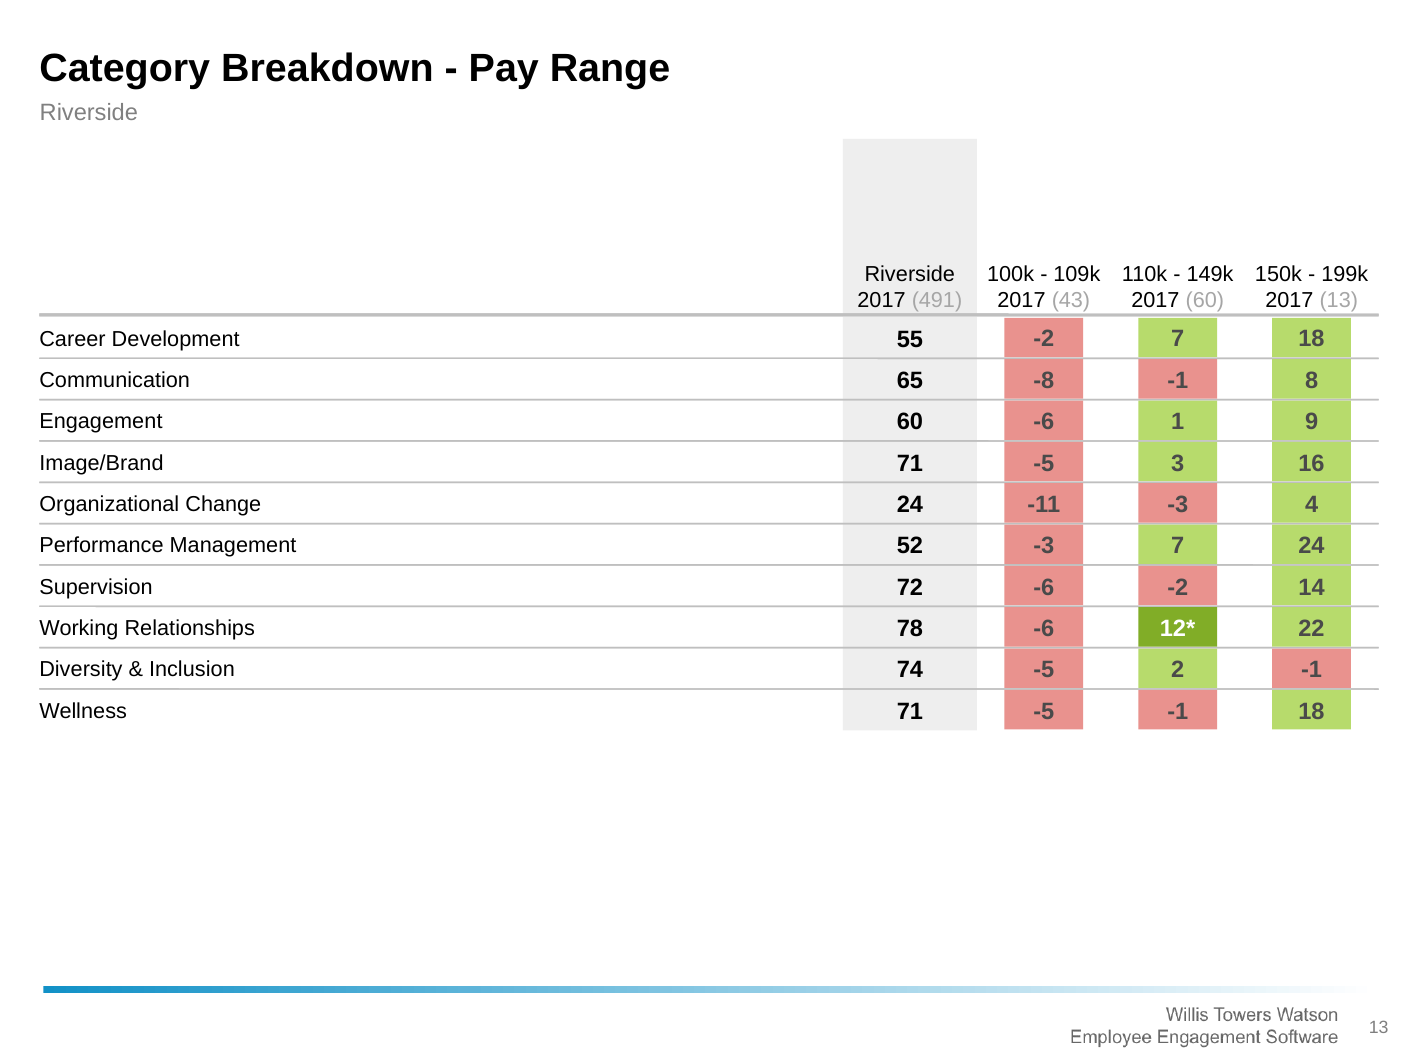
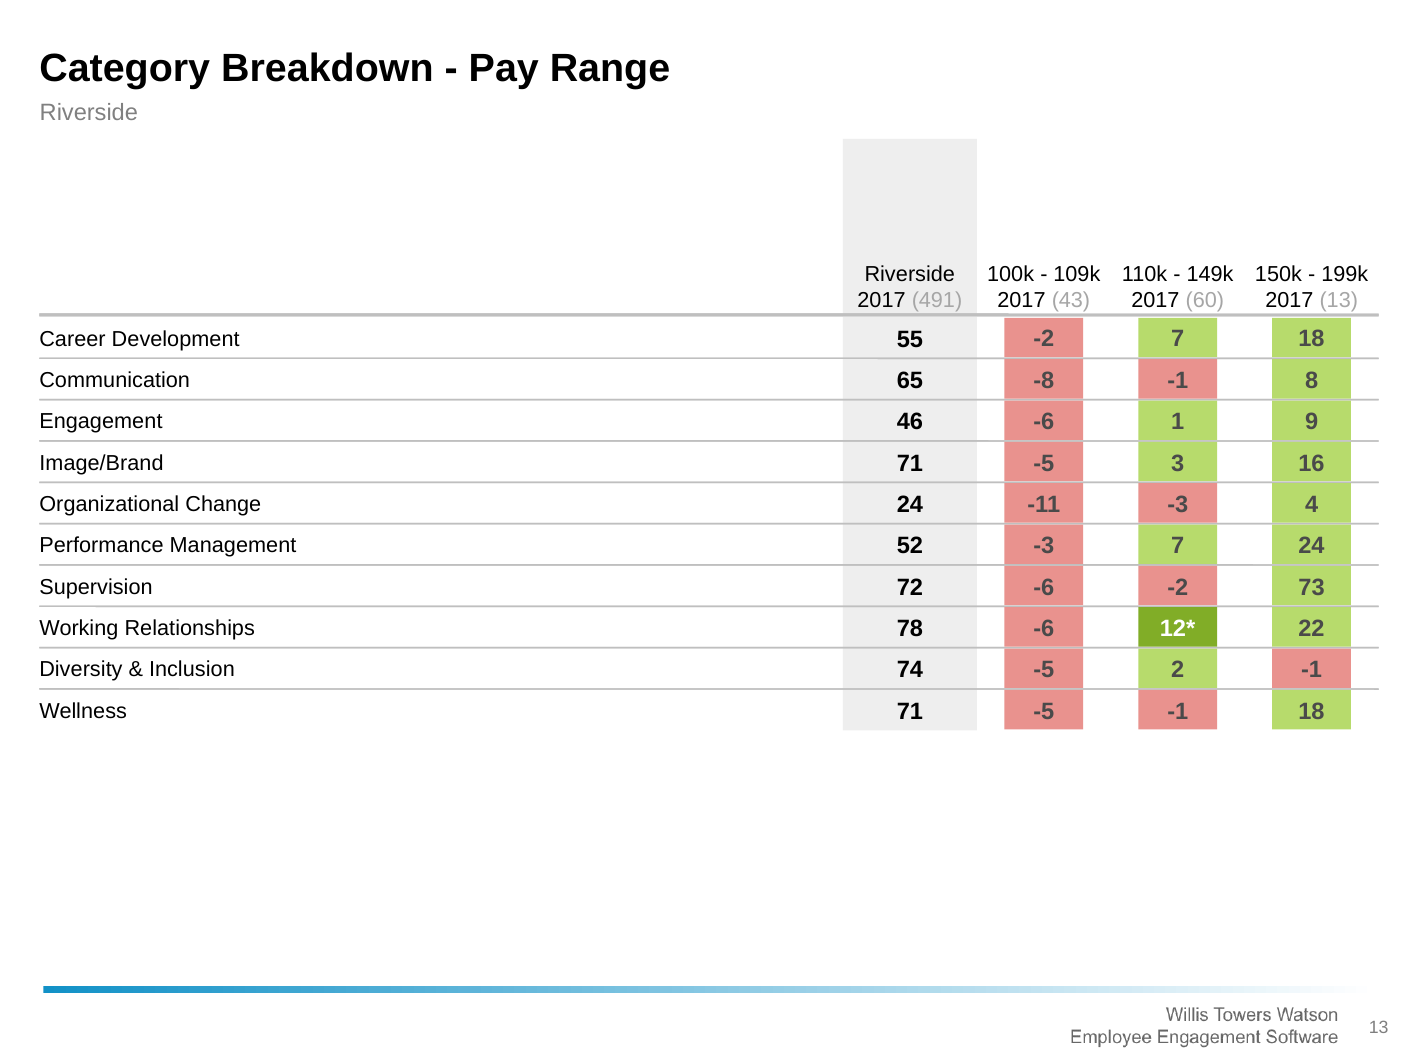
Engagement 60: 60 -> 46 (910, 422)
14: 14 -> 73 (1312, 587)
